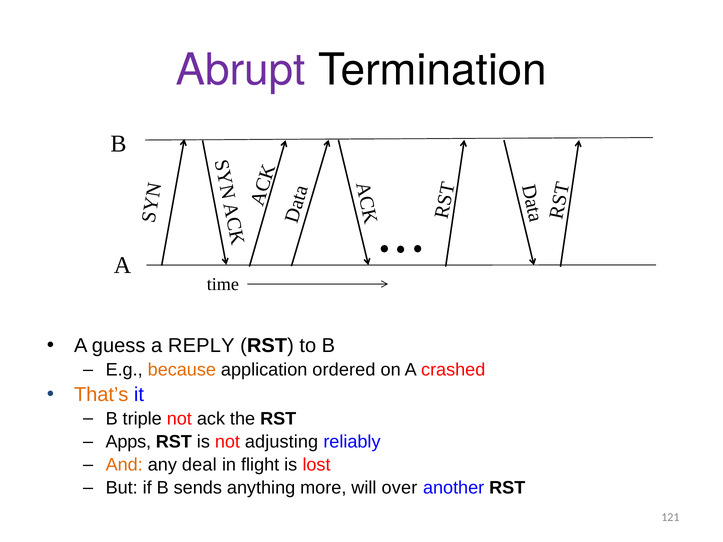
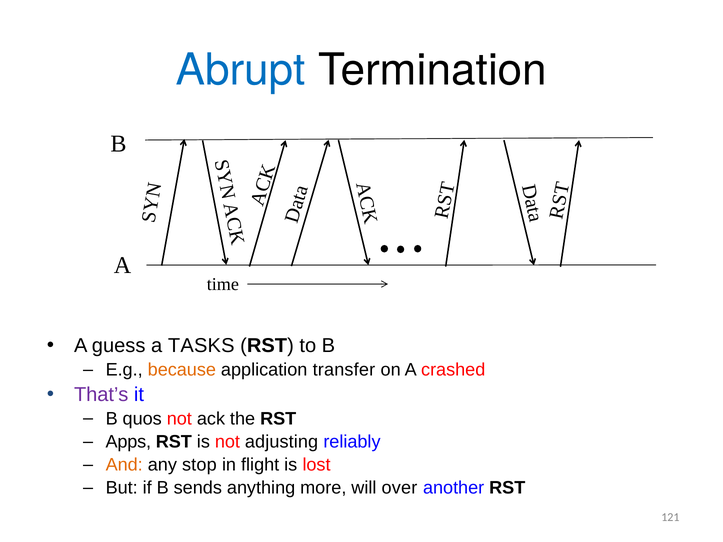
Abrupt colour: purple -> blue (241, 70)
REPLY: REPLY -> TASKS (201, 346)
ordered: ordered -> transfer (344, 370)
That’s colour: orange -> purple (101, 395)
triple: triple -> quos (142, 419)
deal: deal -> stop (199, 465)
